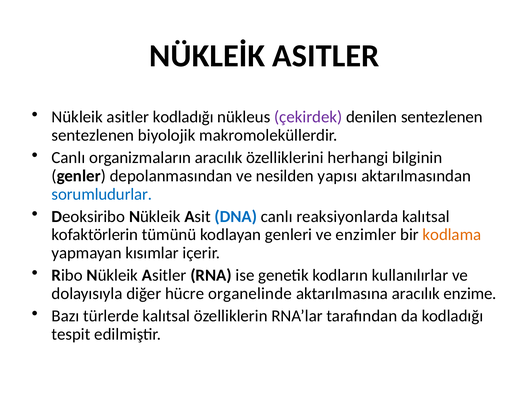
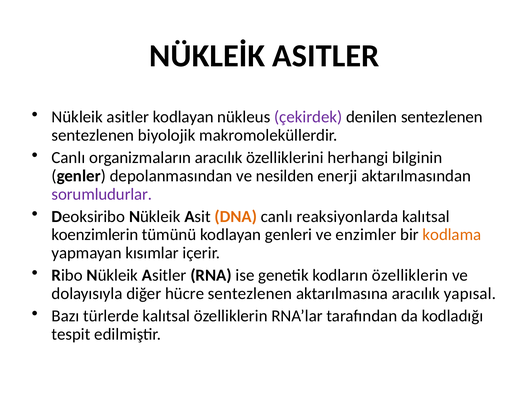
asitler kodladığı: kodladığı -> kodlayan (183, 117)
yapısı: yapısı -> enerji (337, 176)
sorumludurlar colour: blue -> purple (102, 194)
DNA colour: blue -> orange (236, 217)
kofaktörlerin: kofaktörlerin -> koenzimlerin (95, 235)
kodların kullanılırlar: kullanılırlar -> özelliklerin (410, 276)
hücre organelinde: organelinde -> sentezlenen (250, 294)
enzime: enzime -> yapısal (470, 294)
